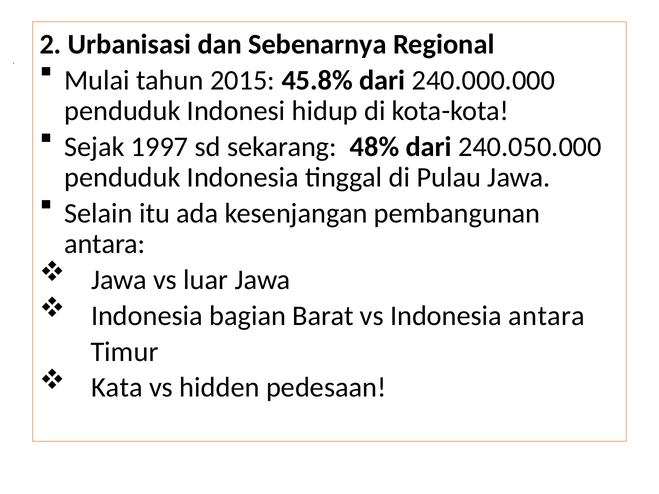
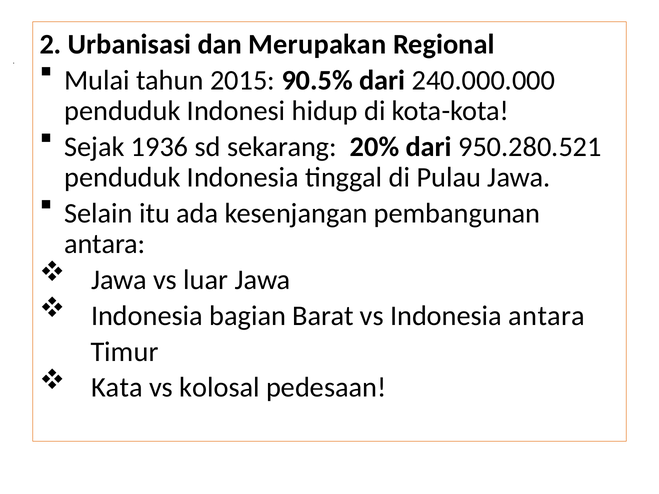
Sebenarnya: Sebenarnya -> Merupakan (317, 44)
45.8%: 45.8% -> 90.5% (317, 80)
1997: 1997 -> 1936 (160, 147)
48%: 48% -> 20% (375, 147)
240.050.000: 240.050.000 -> 950.280.521 (530, 147)
hidden: hidden -> kolosal (220, 388)
